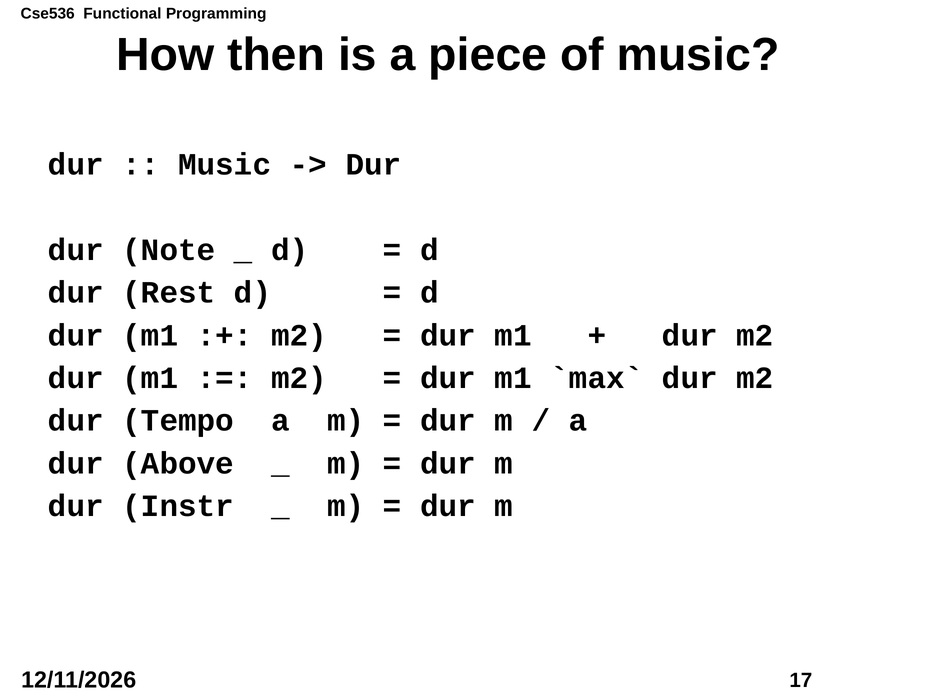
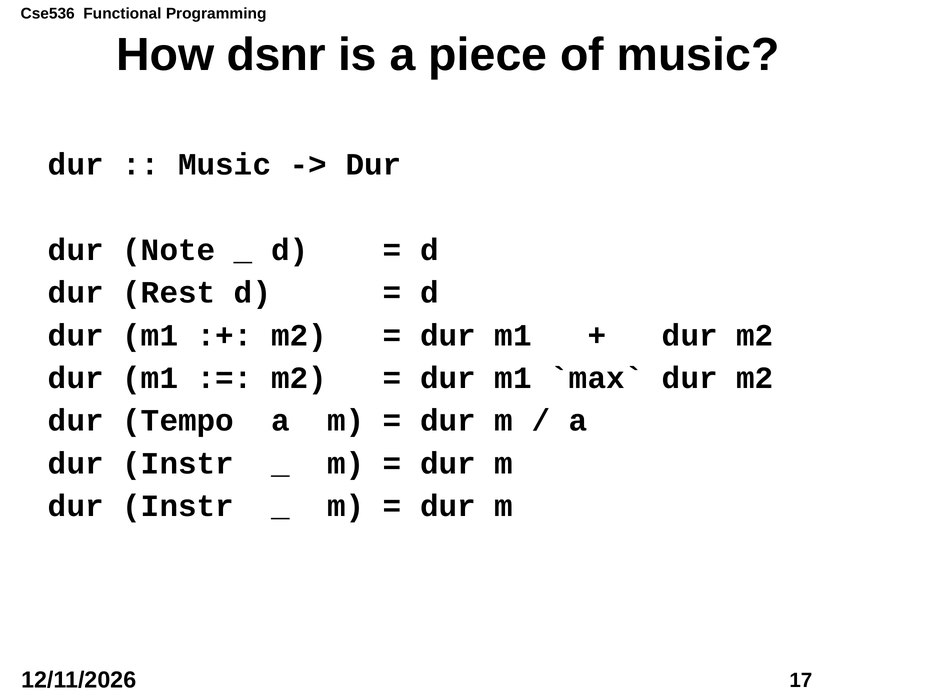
then: then -> dsnr (276, 55)
Above: Above -> Instr (178, 464)
